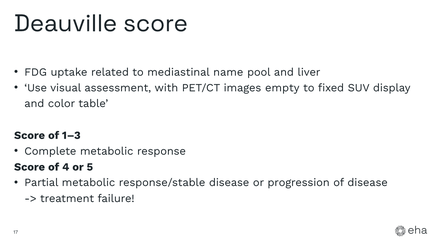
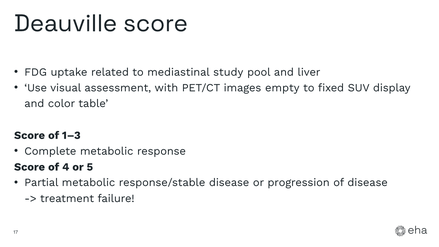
name: name -> study (228, 72)
